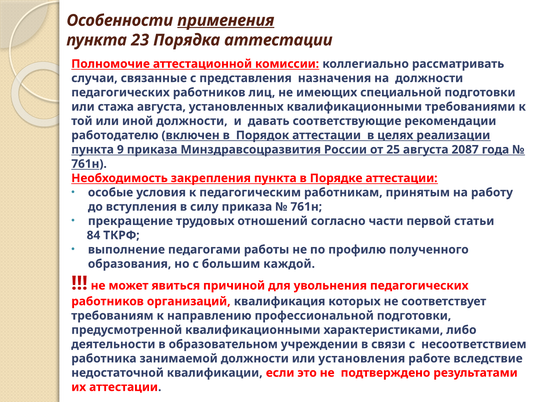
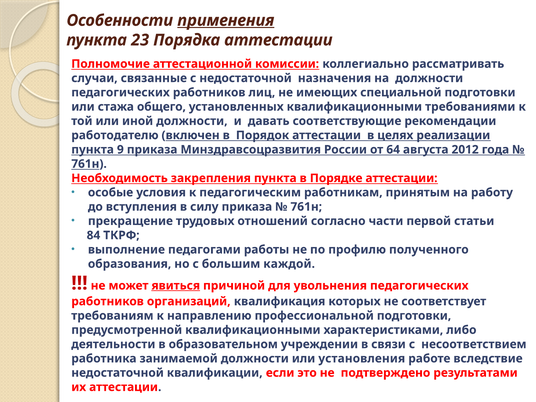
с представления: представления -> недостаточной (246, 78)
стажа августа: августа -> общего (161, 107)
25: 25 -> 64 (393, 150)
2087: 2087 -> 2012 (465, 150)
явиться underline: none -> present (176, 286)
